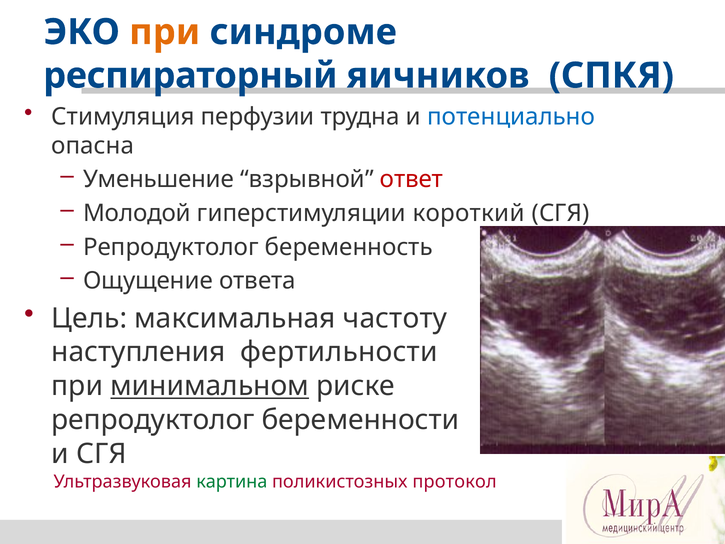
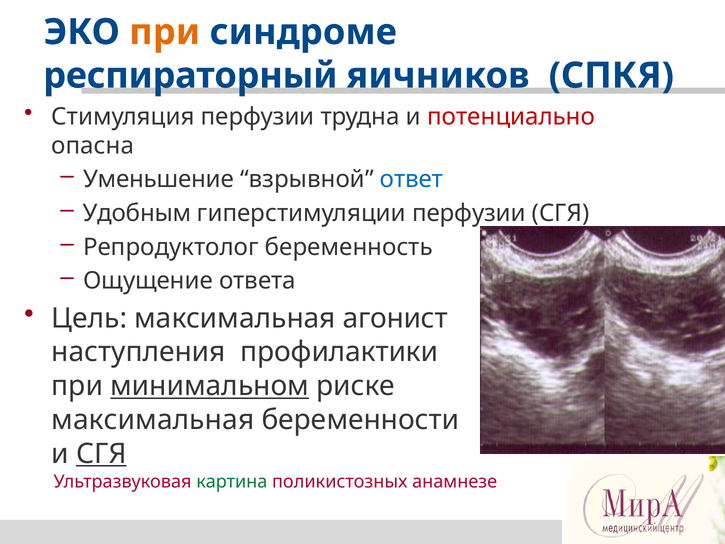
потенциально colour: blue -> red (511, 116)
ответ colour: red -> blue (412, 179)
Молодой: Молодой -> Удобным (137, 213)
гиперстимуляции короткий: короткий -> перфузии (469, 213)
частоту: частоту -> агонист (395, 318)
фертильности: фертильности -> профилактики (339, 352)
репродуктолог: репродуктолог -> максимальная (153, 420)
СГЯ underline: none -> present (101, 454)
протокол: протокол -> анамнезе (455, 482)
